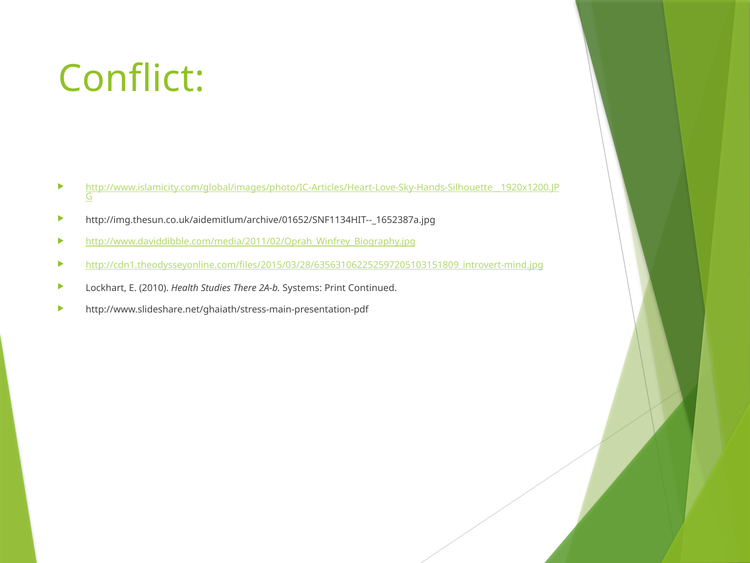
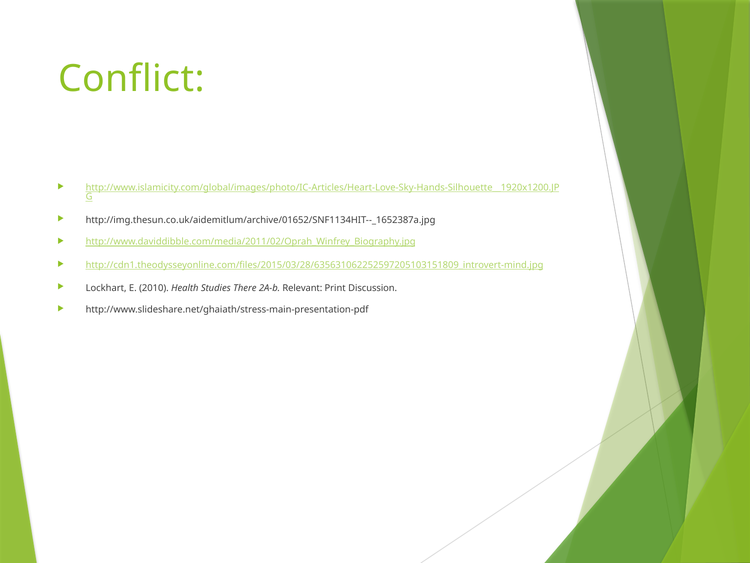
Systems: Systems -> Relevant (302, 288)
Continued: Continued -> Discussion (373, 288)
